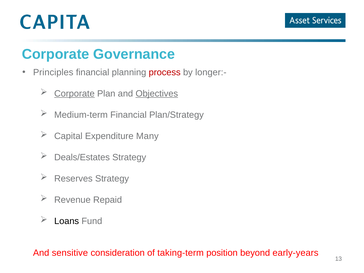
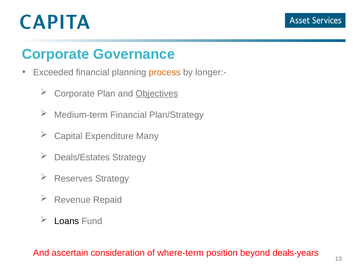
Principles: Principles -> Exceeded (53, 72)
process colour: red -> orange (165, 72)
Corporate underline: present -> none (74, 94)
sensitive: sensitive -> ascertain (70, 253)
taking-term: taking-term -> where-term (181, 253)
early-years: early-years -> deals-years (296, 253)
